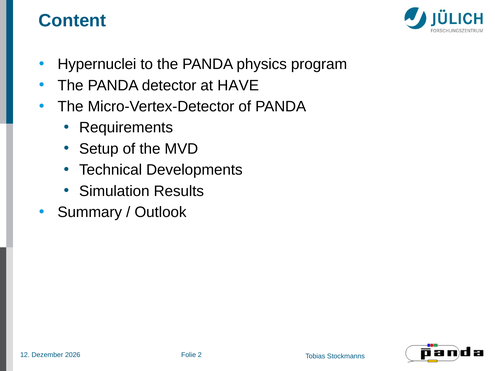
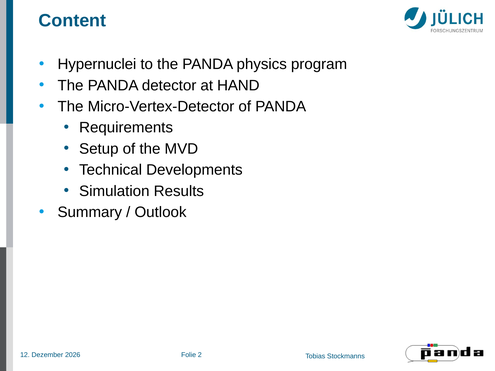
HAVE: HAVE -> HAND (238, 85)
